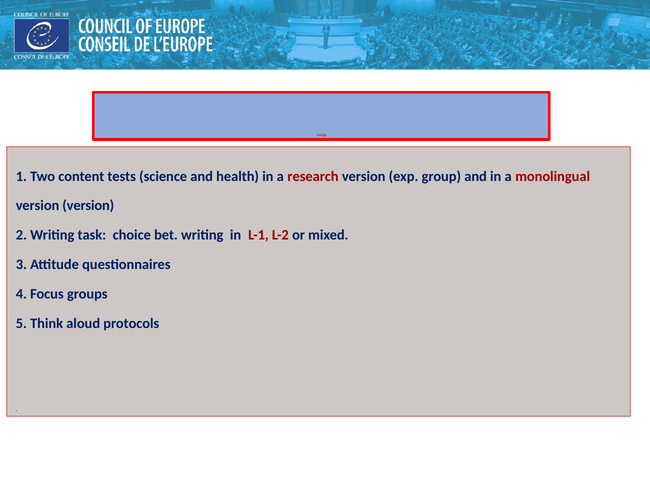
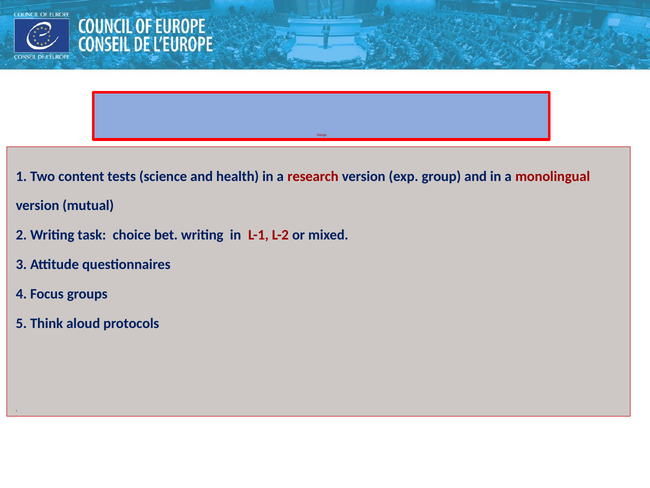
version version: version -> mutual (88, 206)
